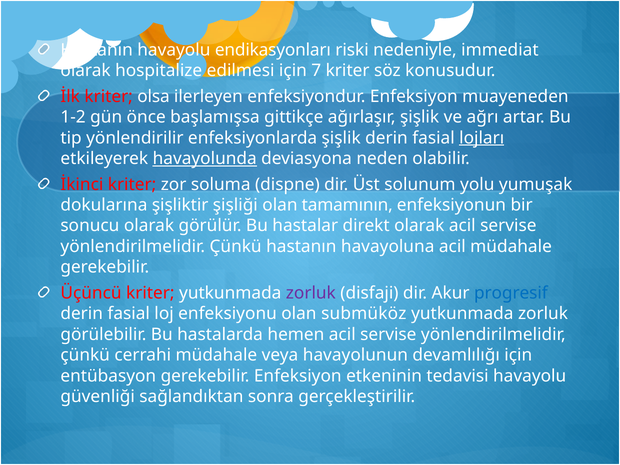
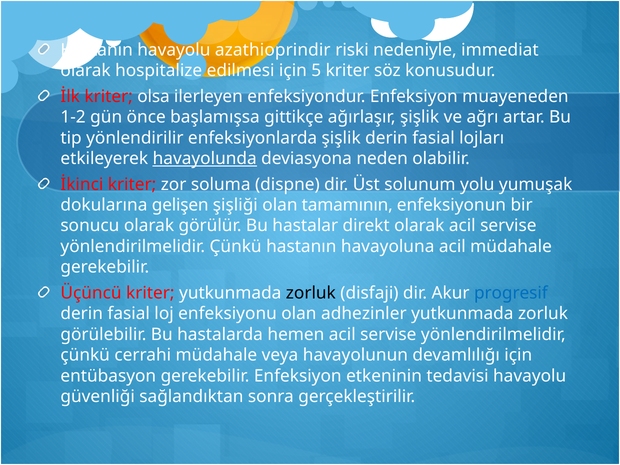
endikasyonları: endikasyonları -> azathioprindir (273, 50)
7: 7 -> 5 (316, 71)
lojları underline: present -> none (482, 138)
şişliktir: şişliktir -> gelişen (180, 205)
zorluk colour: purple -> black (311, 293)
submüköz: submüköz -> adhezinler (364, 314)
